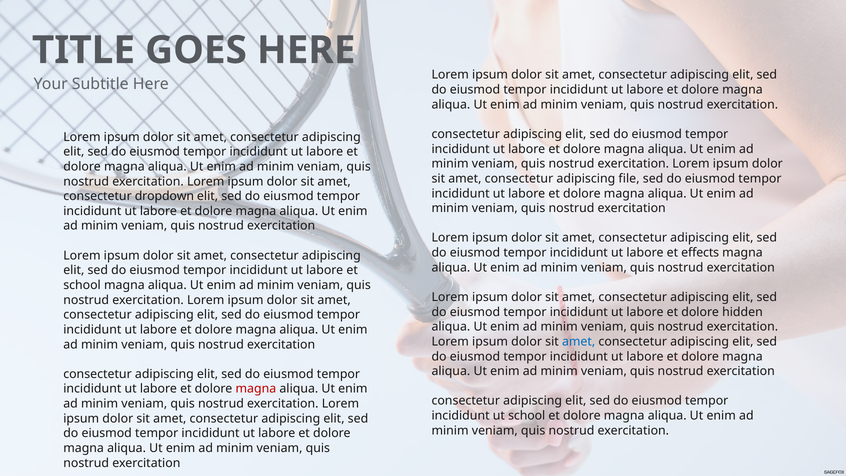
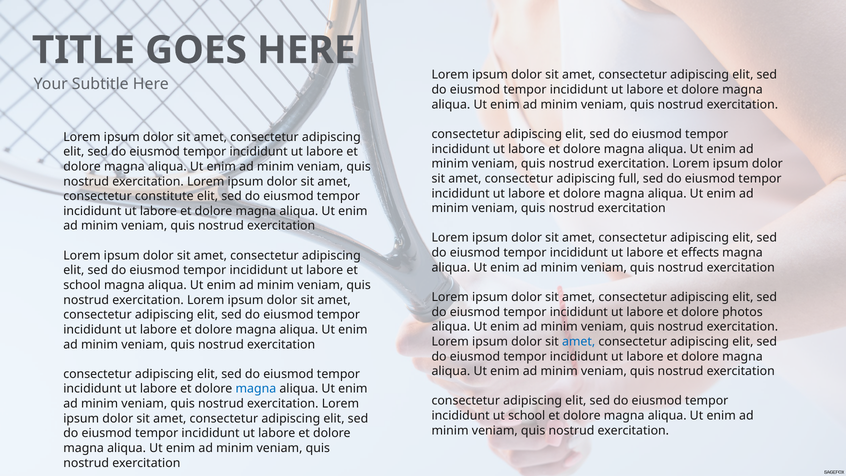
file: file -> full (629, 179)
dropdown: dropdown -> constitute (164, 196)
hidden: hidden -> photos (742, 312)
magna colour: red -> blue (256, 389)
